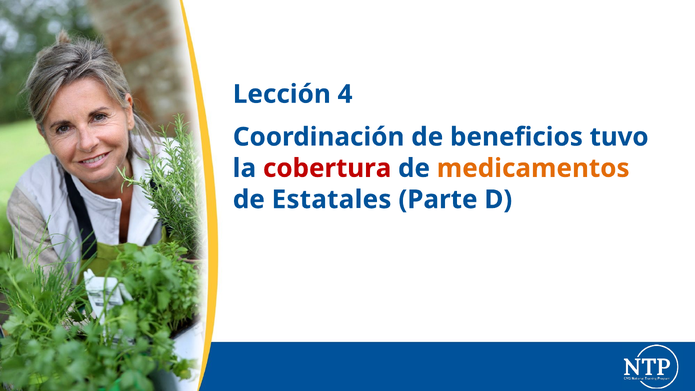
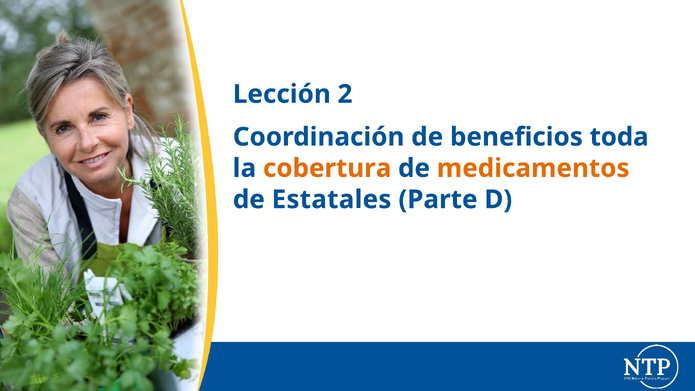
4: 4 -> 2 (345, 94)
tuvo: tuvo -> toda (619, 137)
cobertura colour: red -> orange (327, 168)
